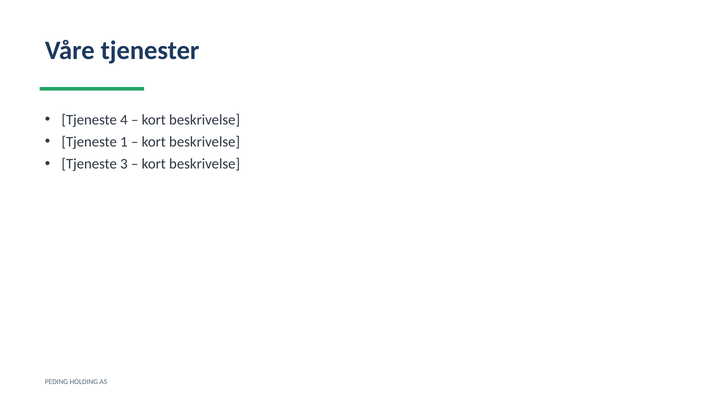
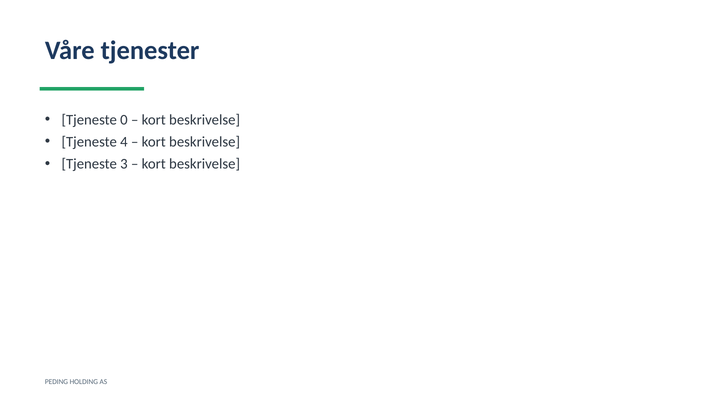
4: 4 -> 0 (124, 120)
1: 1 -> 4 (124, 142)
